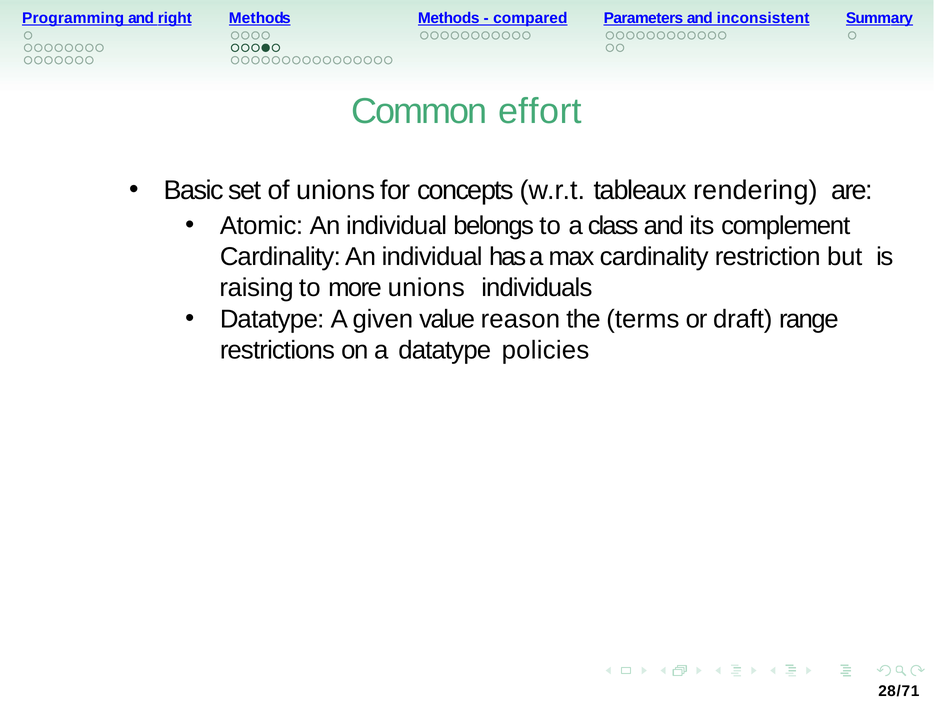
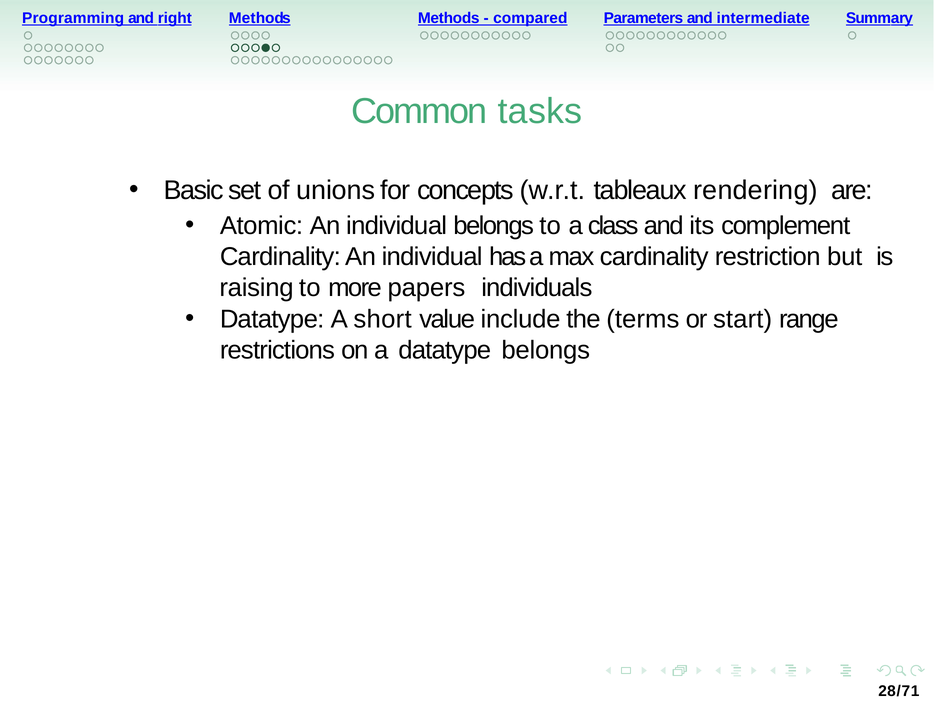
inconsistent: inconsistent -> intermediate (763, 18)
effort: effort -> tasks (540, 111)
more unions: unions -> papers (426, 288)
given: given -> short (383, 319)
reason: reason -> include (521, 319)
draft: draft -> start (743, 319)
datatype policies: policies -> belongs (546, 350)
